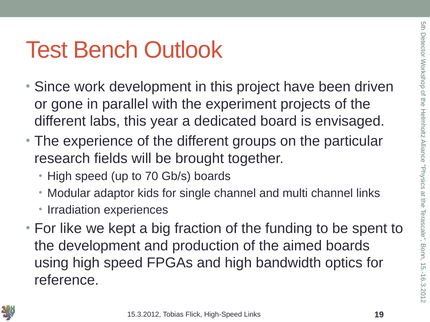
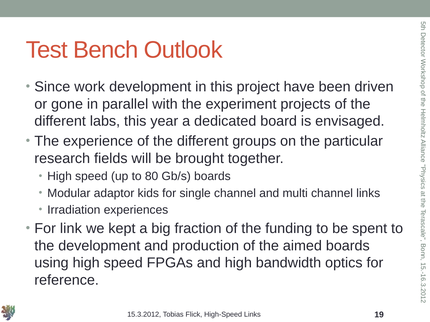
70: 70 -> 80 (152, 177)
like: like -> link (71, 229)
